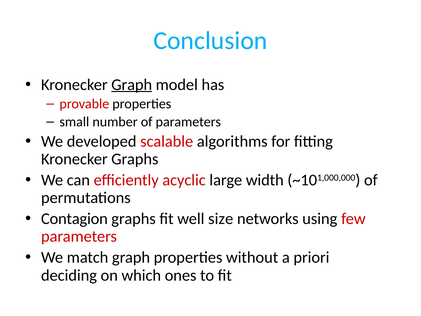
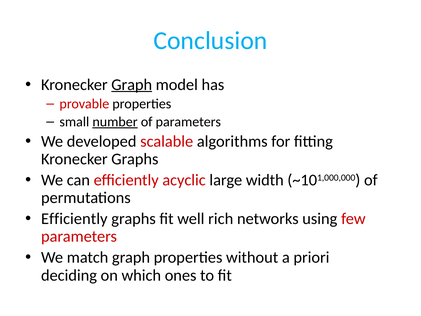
number underline: none -> present (115, 122)
Contagion: Contagion -> Efficiently (74, 219)
size: size -> rich (221, 219)
